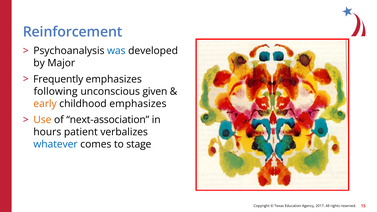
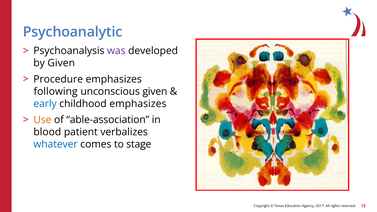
Reinforcement: Reinforcement -> Psychoanalytic (73, 32)
was colour: blue -> purple (116, 51)
by Major: Major -> Given (61, 63)
Frequently: Frequently -> Procedure (58, 79)
early colour: orange -> blue (45, 104)
next-association: next-association -> able-association (108, 120)
hours: hours -> blood (47, 132)
